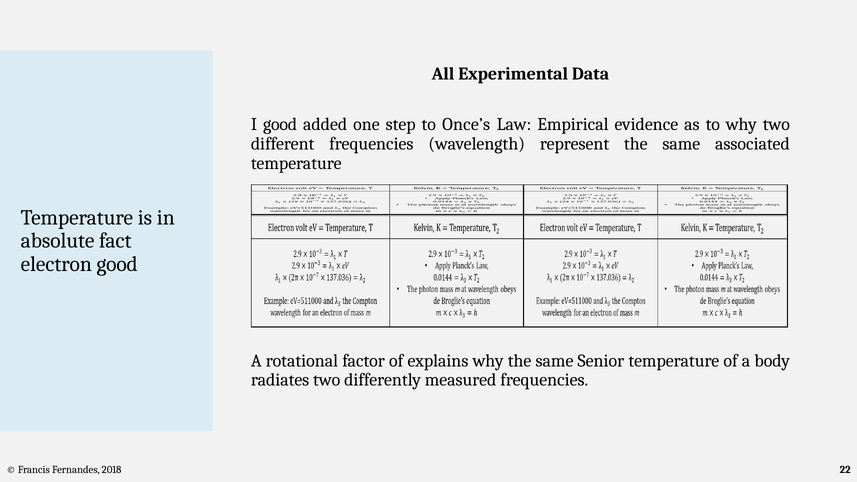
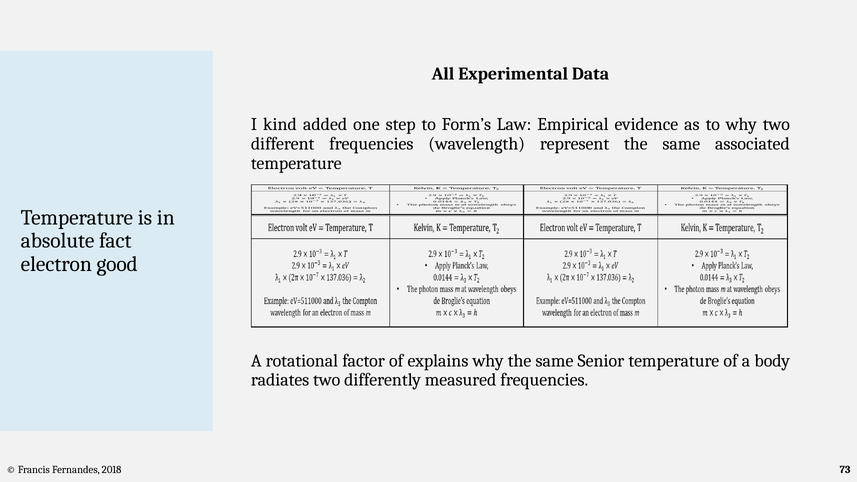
I good: good -> kind (280, 125)
Once’s: Once’s -> Form’s (466, 125)
22: 22 -> 73 (845, 470)
